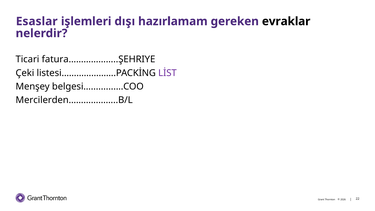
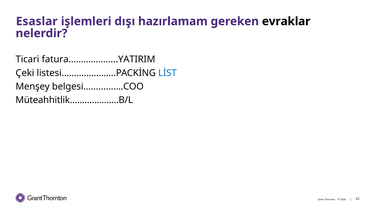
fatura………………..ŞEHRIYE: fatura………………..ŞEHRIYE -> fatura………………..YATIRIM (99, 59)
LİST colour: purple -> blue (167, 73)
Mercilerden………………..B/L: Mercilerden………………..B/L -> Müteahhitlik………………..B/L (74, 100)
